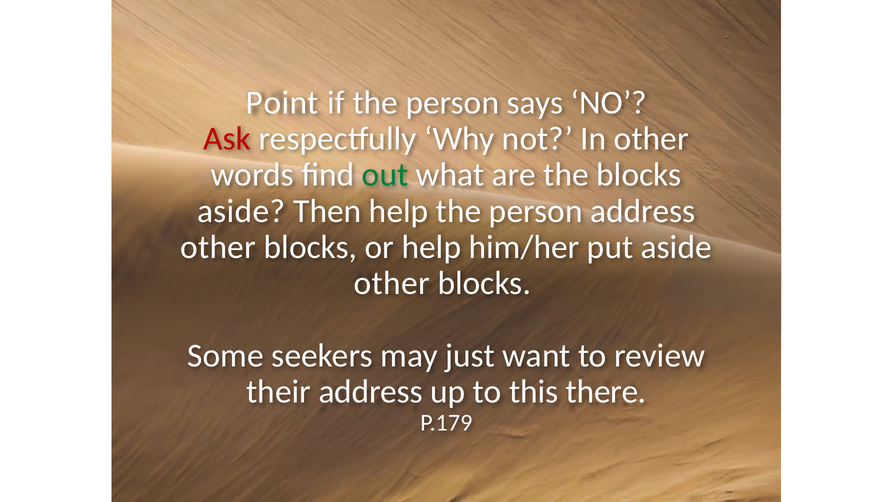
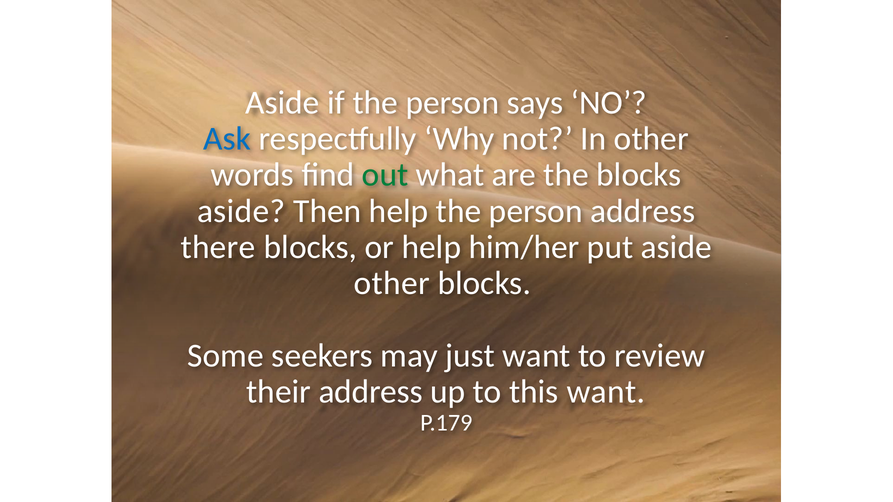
Point: Point -> Aside (283, 103)
Ask colour: red -> blue (227, 139)
other: other -> there (218, 247)
this there: there -> want (606, 392)
